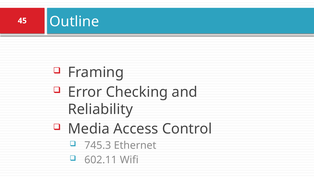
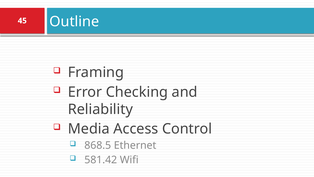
745.3: 745.3 -> 868.5 (98, 145)
602.11: 602.11 -> 581.42 (101, 159)
